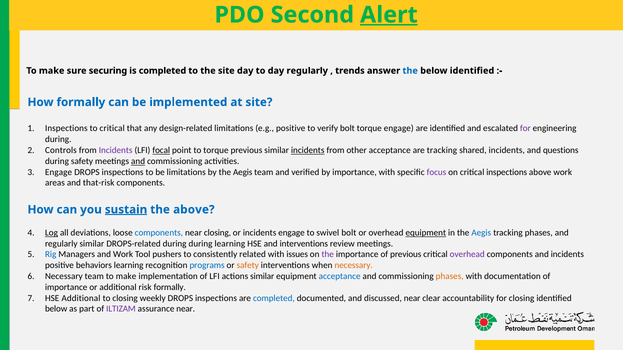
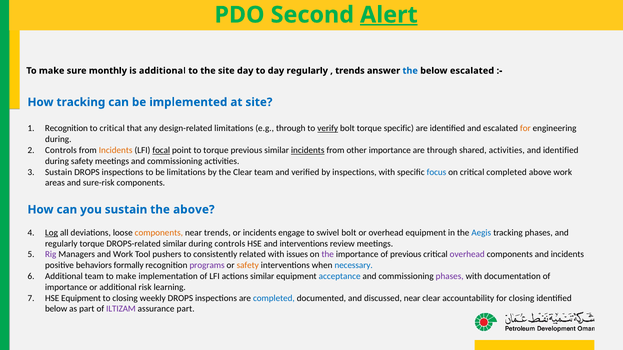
securing: securing -> monthly (108, 71)
is completed: completed -> additional (162, 71)
below identified: identified -> escalated (472, 71)
How formally: formally -> tracking (81, 102)
Inspections: Inspections -> Recognition (66, 129)
e.g positive: positive -> through (291, 129)
verify underline: none -> present (328, 129)
torque engage: engage -> specific (399, 129)
for colour: purple -> orange (525, 129)
Incidents colour: purple -> orange (116, 150)
other acceptance: acceptance -> importance (390, 150)
are tracking: tracking -> through (442, 150)
shared incidents: incidents -> activities (507, 150)
and questions: questions -> identified (561, 150)
and underline: present -> none (138, 161)
Engage: Engage -> Sustain (59, 172)
by the Aegis: Aegis -> Clear (243, 172)
by importance: importance -> inspections (354, 172)
focus colour: purple -> blue (436, 172)
critical inspections: inspections -> completed (507, 172)
that-risk: that-risk -> sure-risk (99, 183)
sustain underline: present -> none (126, 210)
components colour: blue -> orange (159, 233)
near closing: closing -> trends (217, 233)
equipment underline: present -> none (426, 233)
regularly similar: similar -> torque (92, 244)
DROPS-related during: during -> similar (175, 244)
during learning: learning -> controls (230, 244)
Rig colour: blue -> purple (51, 255)
behaviors learning: learning -> formally (129, 266)
programs colour: blue -> purple (207, 266)
necessary colour: orange -> blue (354, 266)
Necessary: Necessary -> Additional (64, 277)
phases colour: orange -> purple (450, 277)
risk formally: formally -> learning (170, 288)
HSE Additional: Additional -> Equipment (81, 298)
assurance near: near -> part (186, 309)
